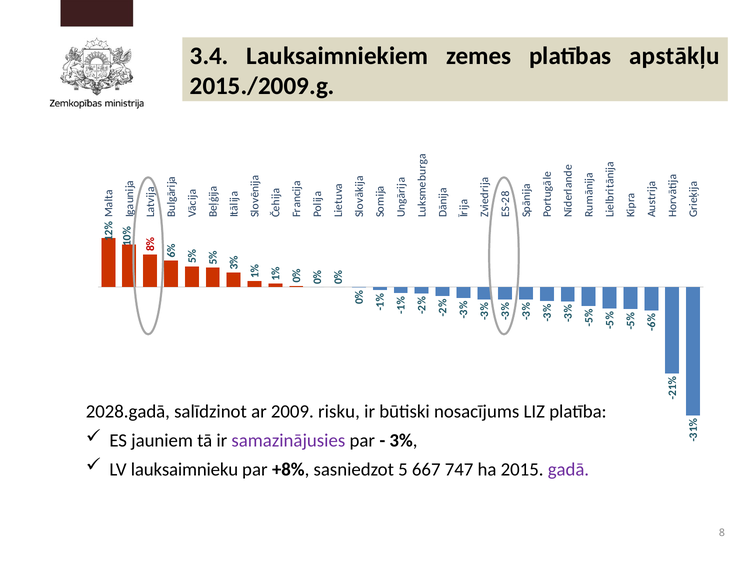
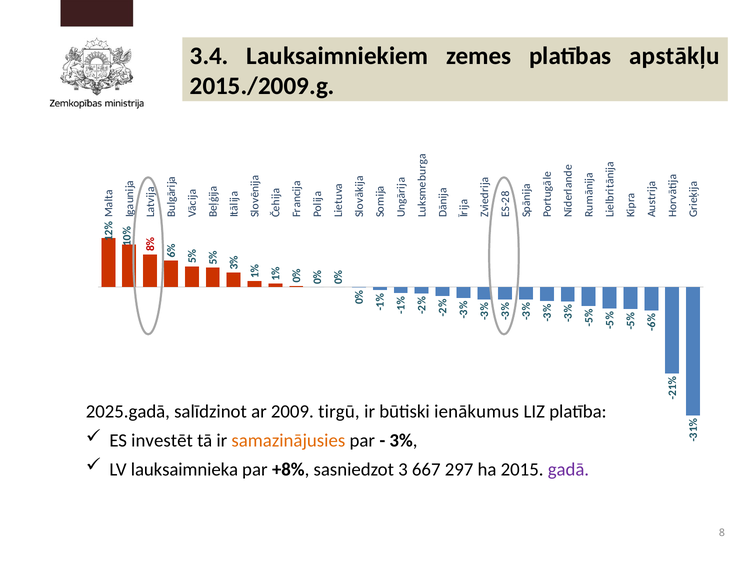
2028.gadā: 2028.gadā -> 2025.gadā (128, 412)
risku: risku -> tirgū (339, 412)
nosacījums: nosacījums -> ienākumus (477, 412)
jauniem: jauniem -> investēt (162, 441)
samazinājusies colour: purple -> orange (288, 441)
lauksaimnieku: lauksaimnieku -> lauksaimnieka (184, 470)
sasniedzot 5: 5 -> 3 (403, 470)
747: 747 -> 297 (459, 470)
